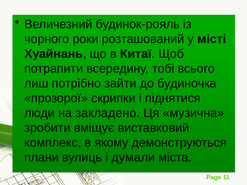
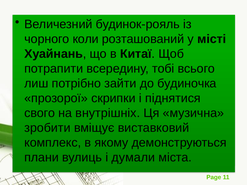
роки: роки -> коли (86, 39)
люди: люди -> свого (40, 113)
закладено: закладено -> внутрішніх (108, 113)
